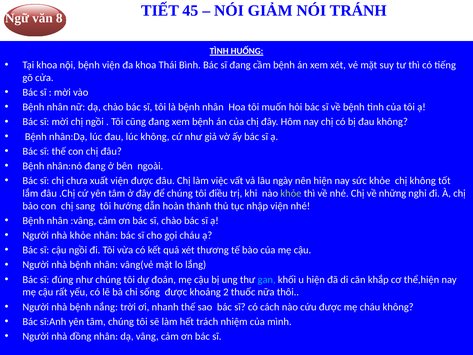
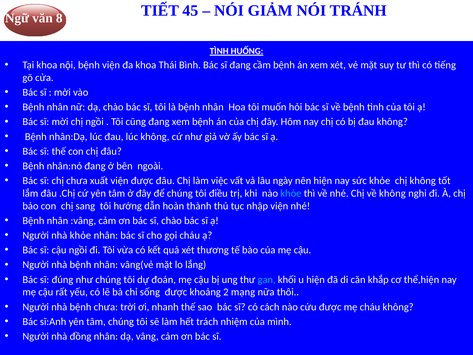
khỏe colour: light green -> light blue (291, 193)
về những: những -> không (392, 193)
thuốc: thuốc -> mạng (243, 292)
bệnh nắng: nắng -> chưa (106, 307)
